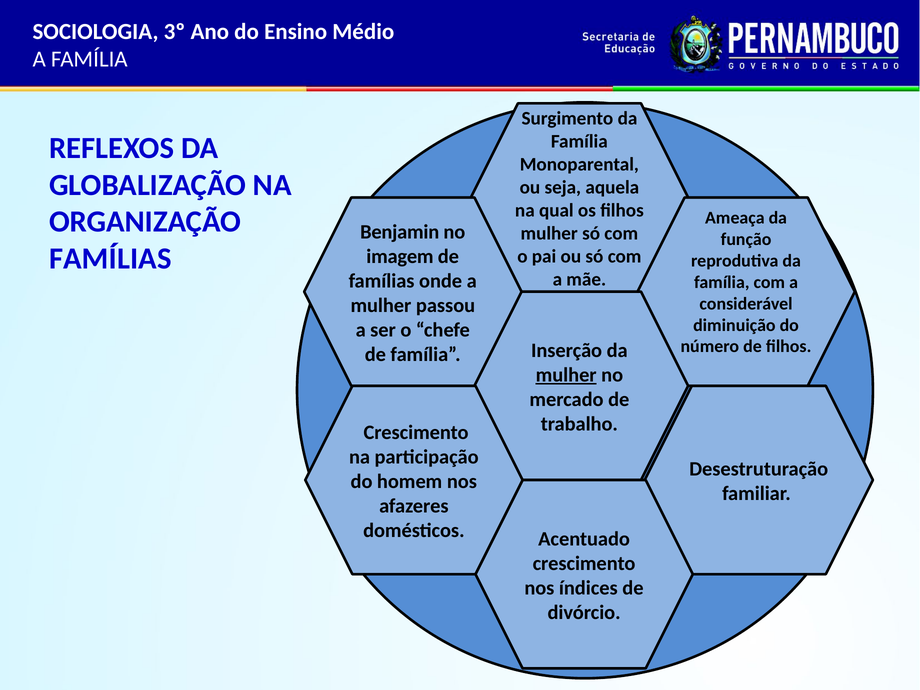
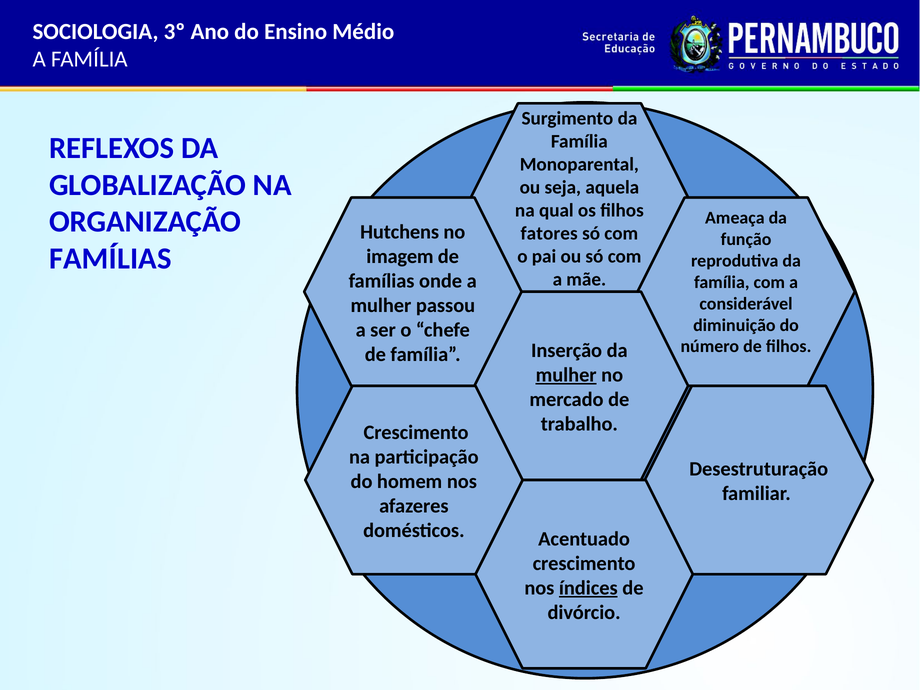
Benjamin: Benjamin -> Hutchens (400, 232)
mulher: mulher -> fatores (549, 233)
índices underline: none -> present (588, 588)
